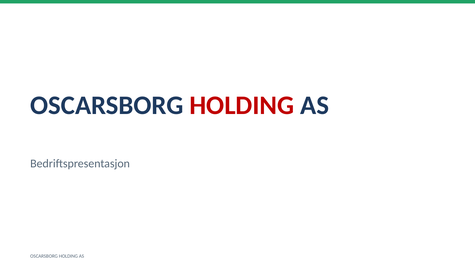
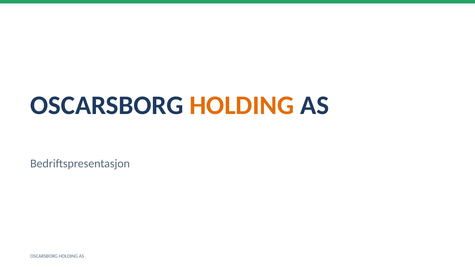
HOLDING colour: red -> orange (242, 105)
